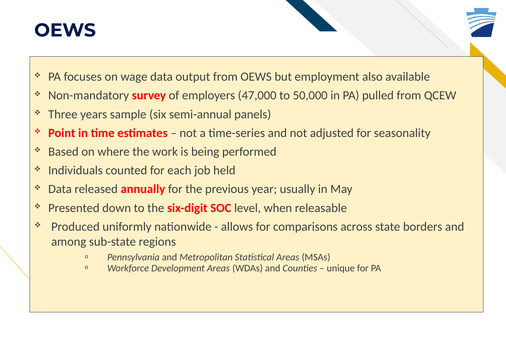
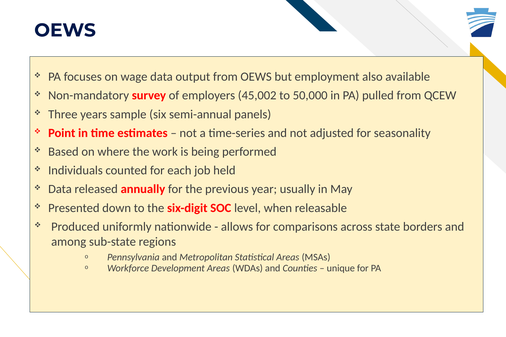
47,000: 47,000 -> 45,002 (257, 96)
